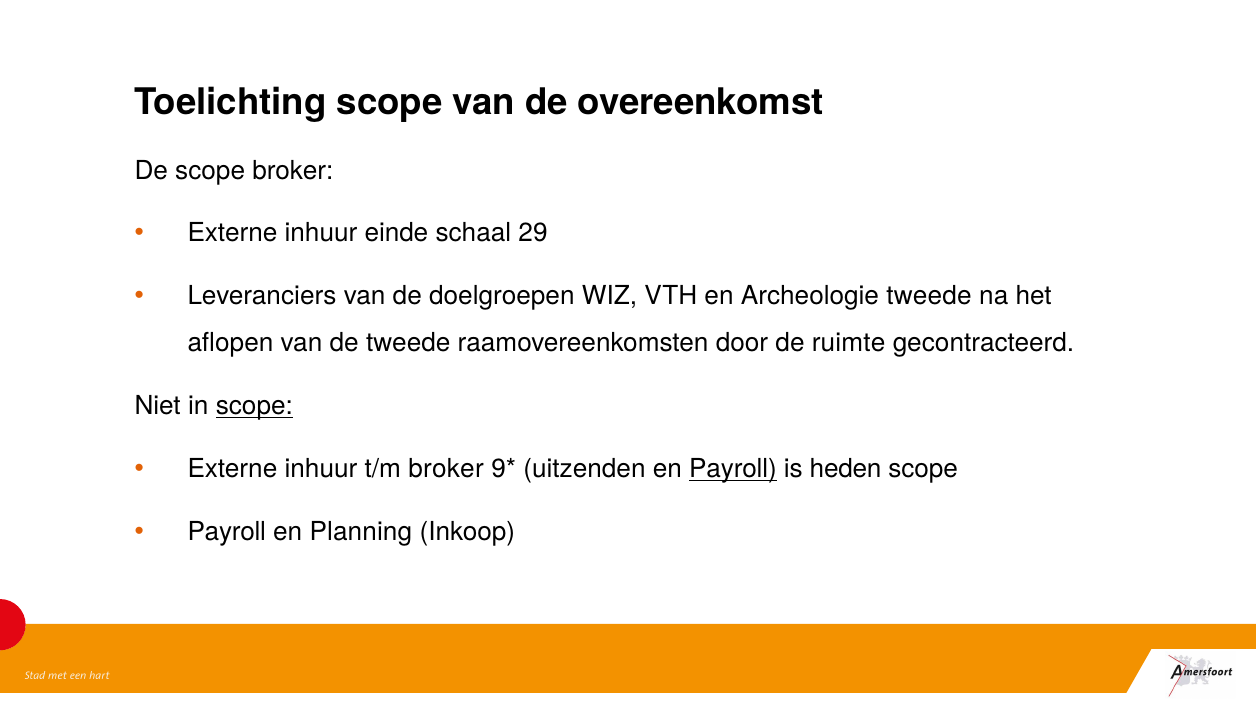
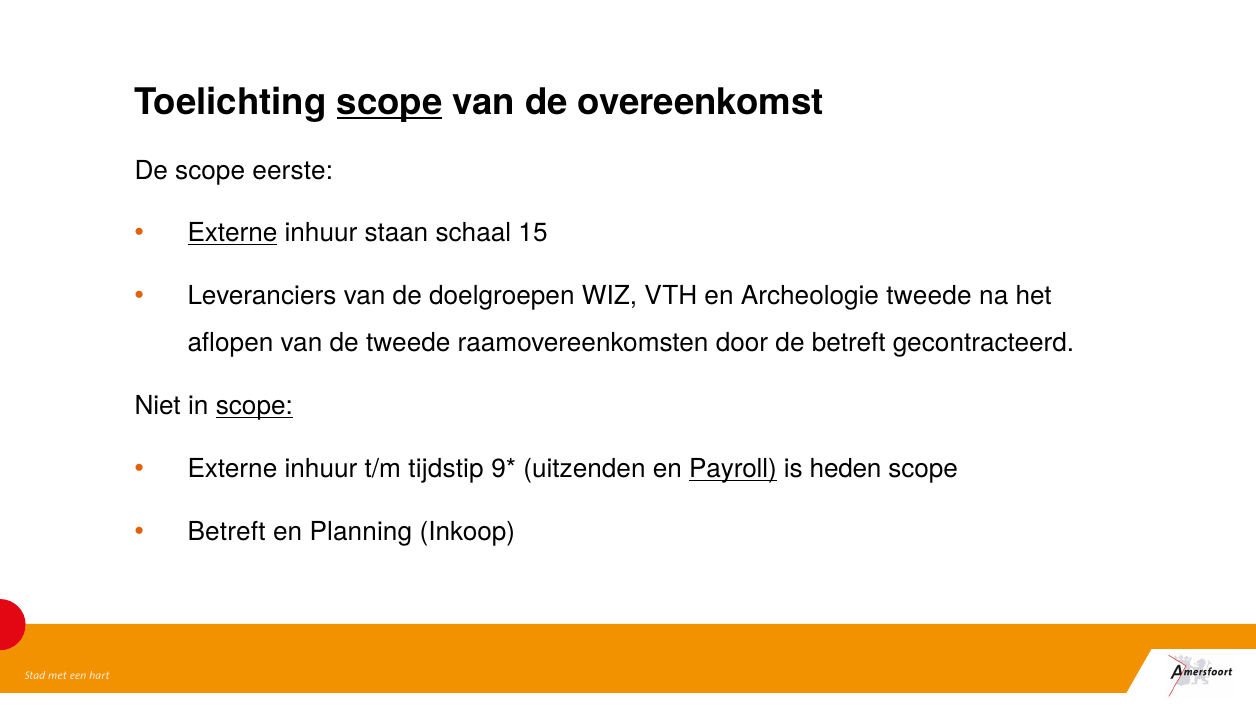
scope underline: none -> present (390, 103)
scope broker: broker -> eerste (293, 170)
Externe underline: none -> present (232, 233)
einde: einde -> staan (396, 233)
29: 29 -> 15 (533, 233)
de ruimte: ruimte -> betreft (849, 343)
t/m broker: broker -> tijdstip (446, 469)
Payroll: Payroll -> Betreft (227, 532)
